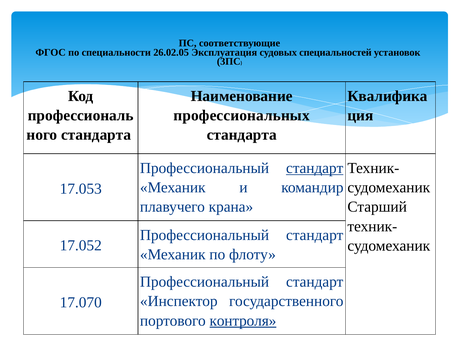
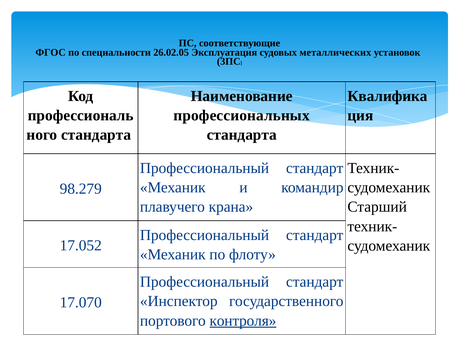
специальностей: специальностей -> металлических (335, 52)
стандарт underline: present -> none (315, 168)
17.053: 17.053 -> 98.279 (81, 189)
